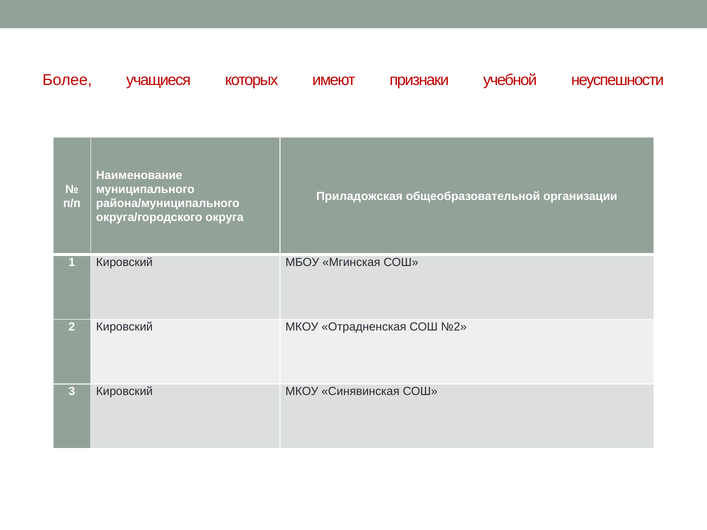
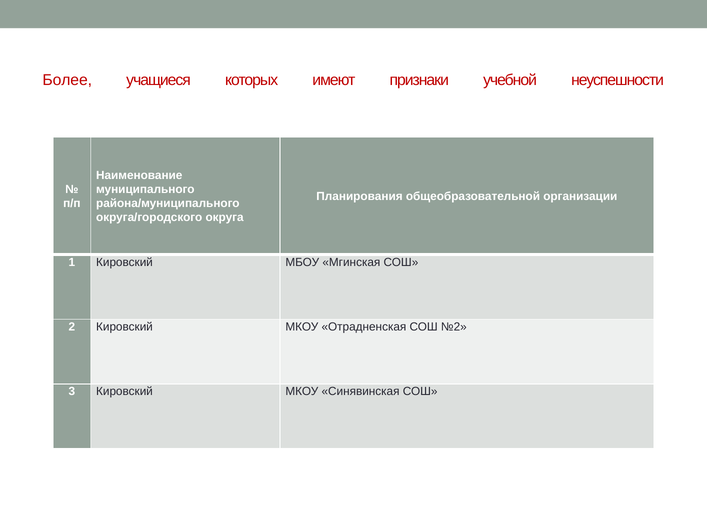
Приладожская: Приладожская -> Планирования (360, 197)
